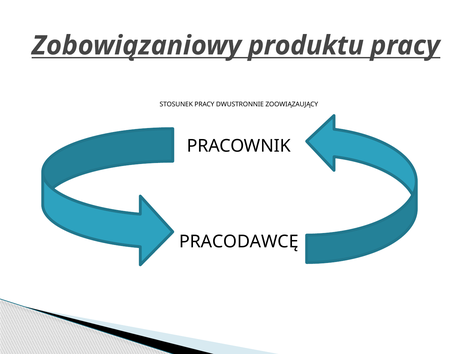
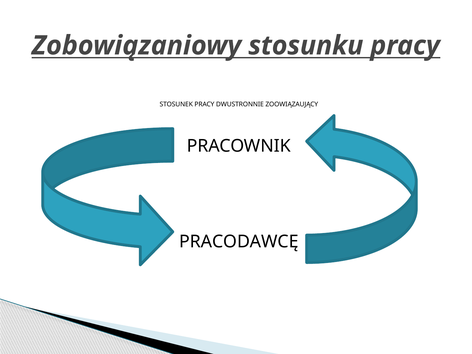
produktu: produktu -> stosunku (306, 46)
